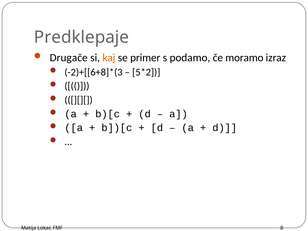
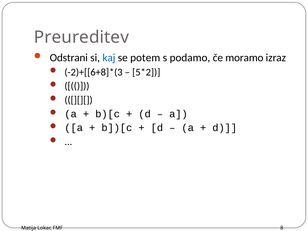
Predklepaje: Predklepaje -> Preureditev (81, 37)
Drugače: Drugače -> Odstrani (69, 58)
kaj colour: orange -> blue (109, 58)
primer: primer -> potem (145, 58)
